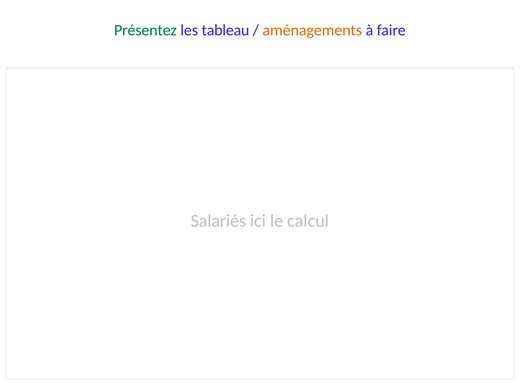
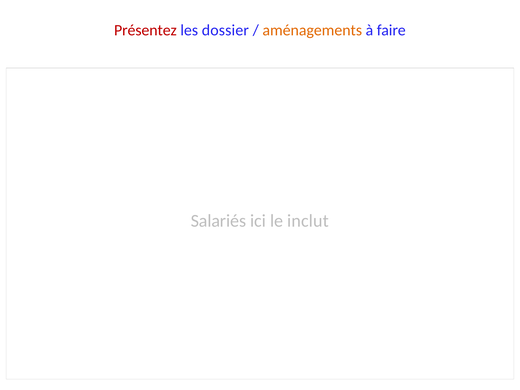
Présentez colour: green -> red (145, 30)
tableau: tableau -> dossier (225, 30)
calcul: calcul -> inclut (308, 221)
